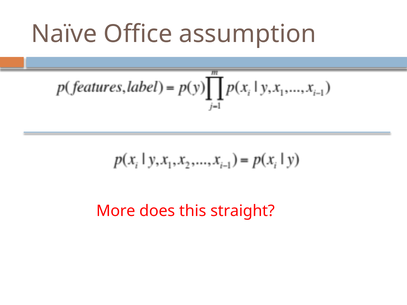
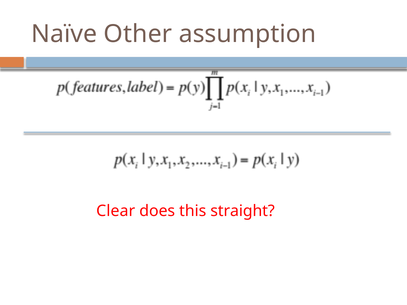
Office: Office -> Other (138, 34)
More: More -> Clear (116, 211)
